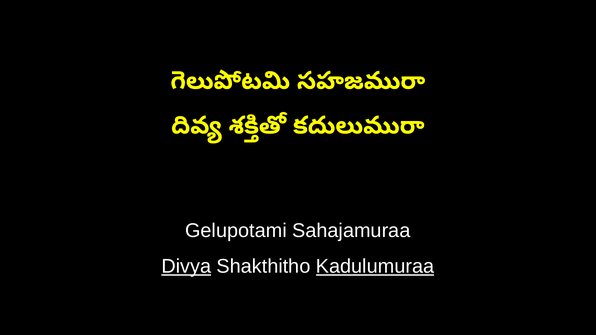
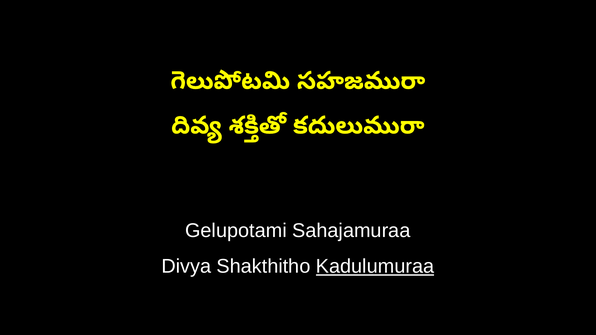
Divya underline: present -> none (186, 267)
